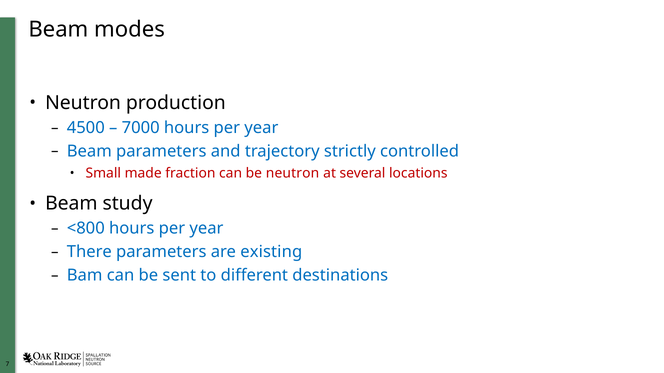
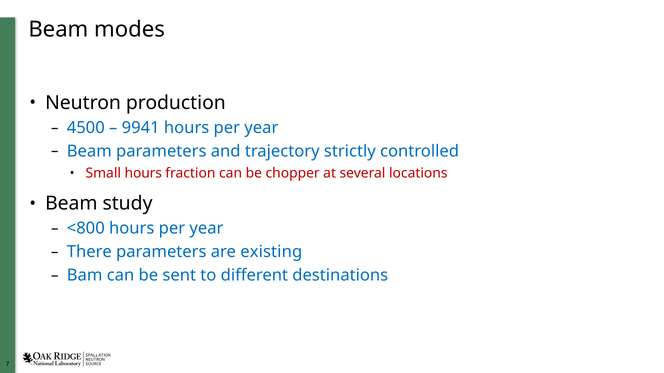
7000: 7000 -> 9941 (141, 128)
Small made: made -> hours (143, 173)
be neutron: neutron -> chopper (293, 173)
